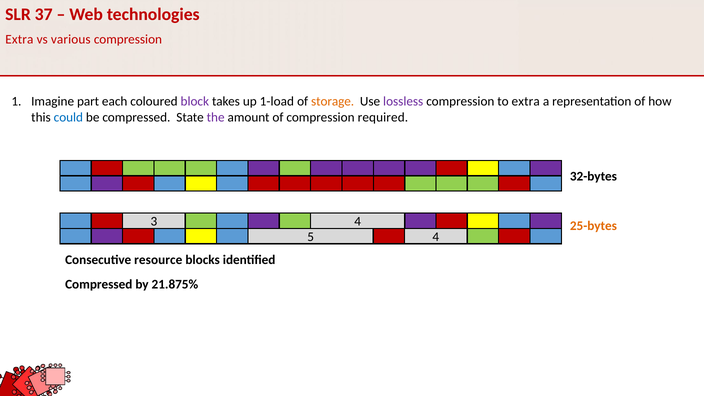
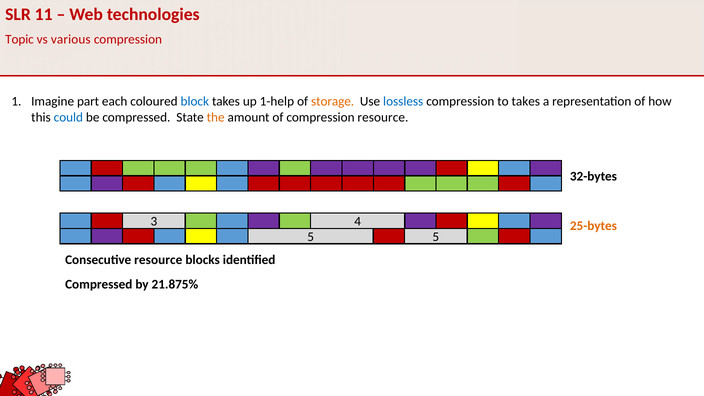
37: 37 -> 11 (44, 14)
Extra: Extra -> Topic (19, 39)
block colour: purple -> blue (195, 101)
1-load: 1-load -> 1-help (277, 101)
lossless colour: purple -> blue (403, 101)
to extra: extra -> takes (526, 101)
the colour: purple -> orange (216, 117)
compression required: required -> resource (383, 117)
5 4: 4 -> 5 (436, 237)
